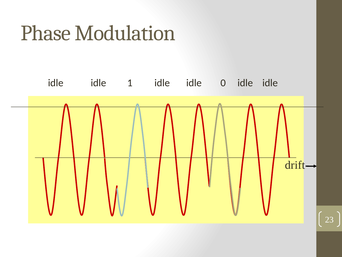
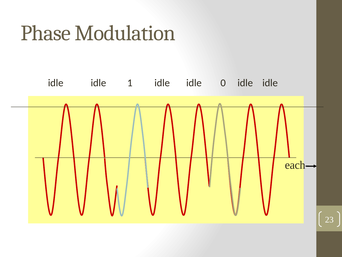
drift: drift -> each (295, 165)
